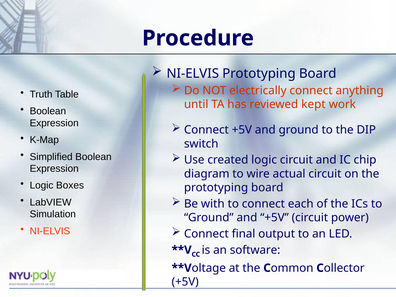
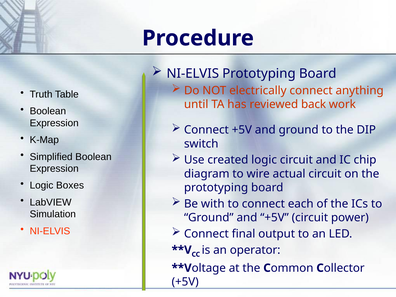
kept: kept -> back (314, 104)
software: software -> operator (255, 250)
